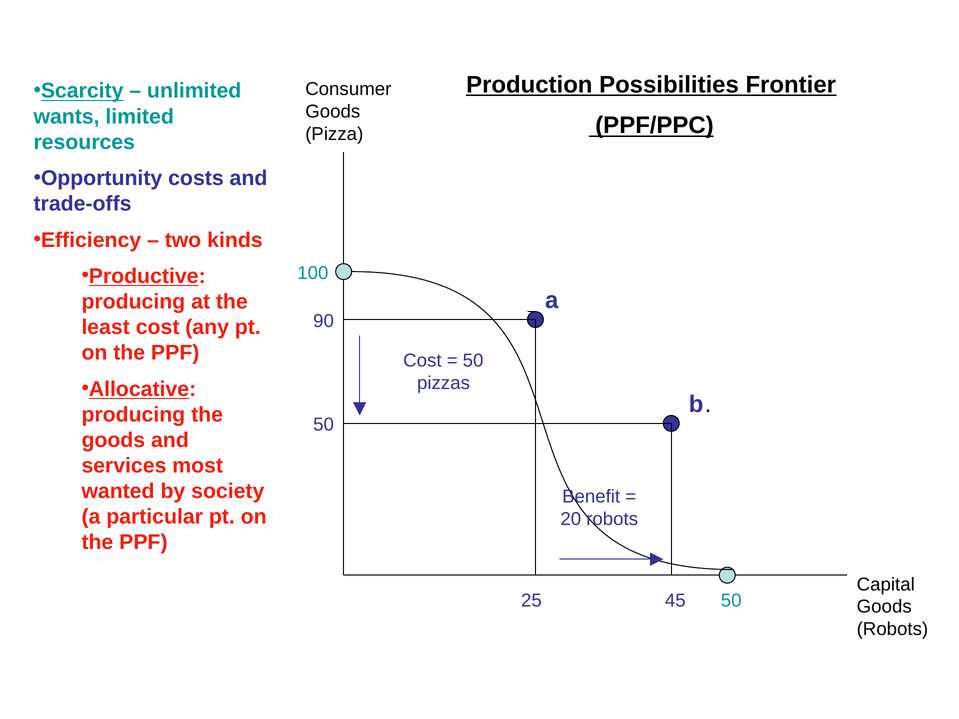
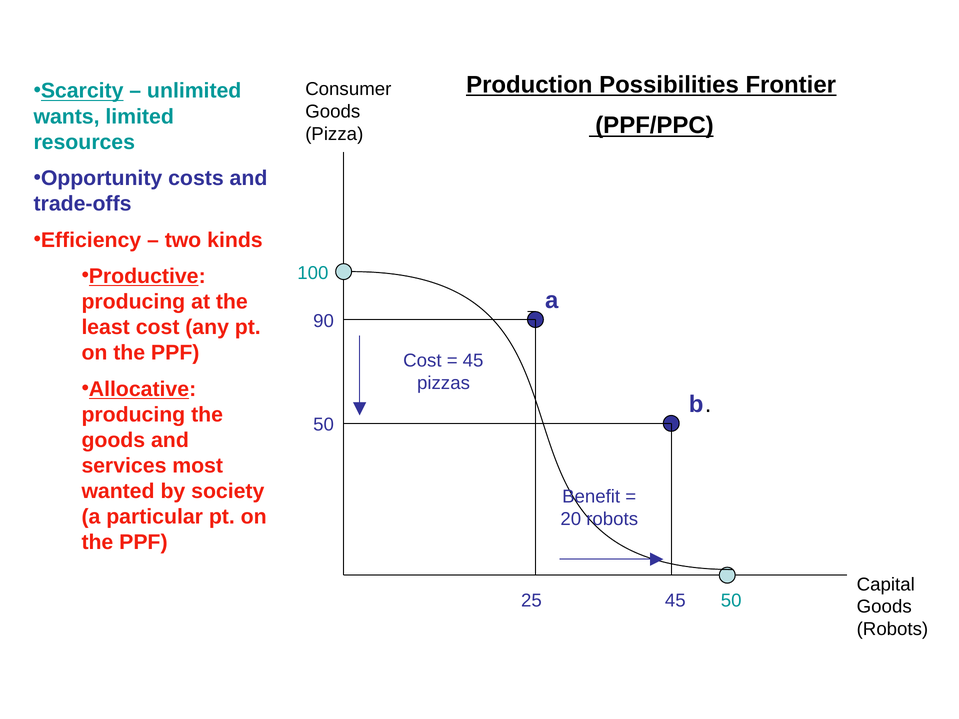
50: 50 -> 45 (473, 361)
